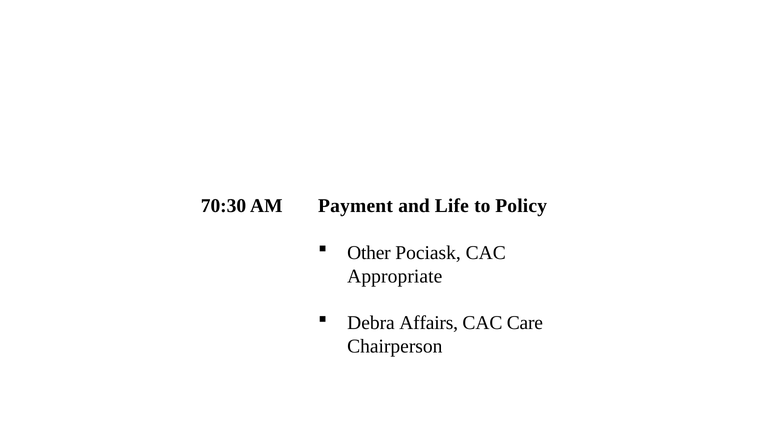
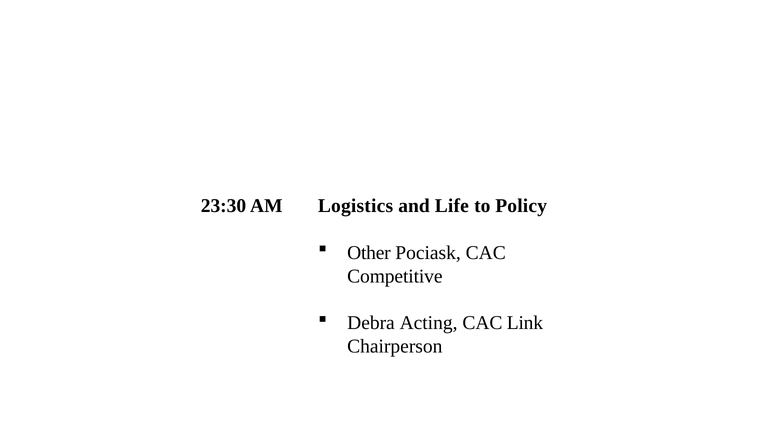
70:30: 70:30 -> 23:30 (223, 206)
Payment: Payment -> Logistics (355, 206)
Appropriate: Appropriate -> Competitive (395, 276)
Affairs: Affairs -> Acting (429, 323)
Care: Care -> Link (525, 323)
